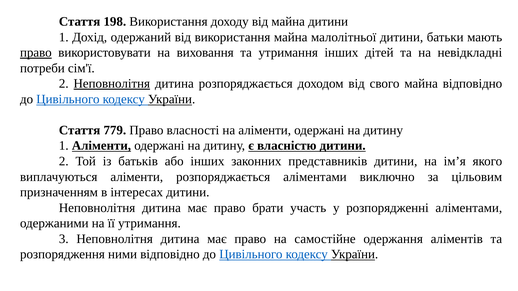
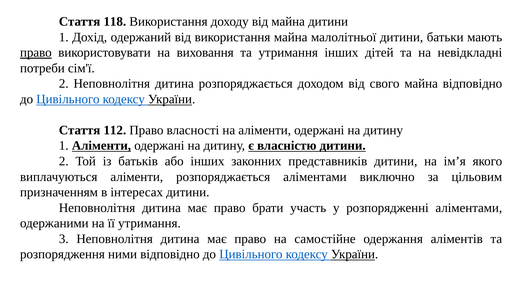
198: 198 -> 118 (115, 22)
Неповнолітня underline: present -> none (112, 84)
779: 779 -> 112 (115, 130)
